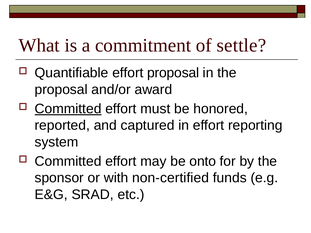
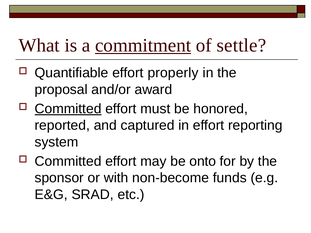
commitment underline: none -> present (143, 45)
effort proposal: proposal -> properly (173, 73)
non-certified: non-certified -> non-become (171, 178)
